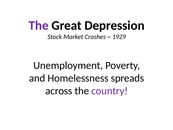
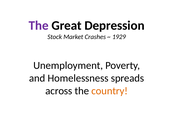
country colour: purple -> orange (110, 91)
